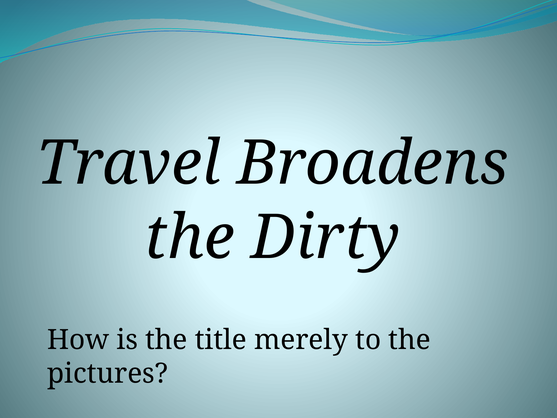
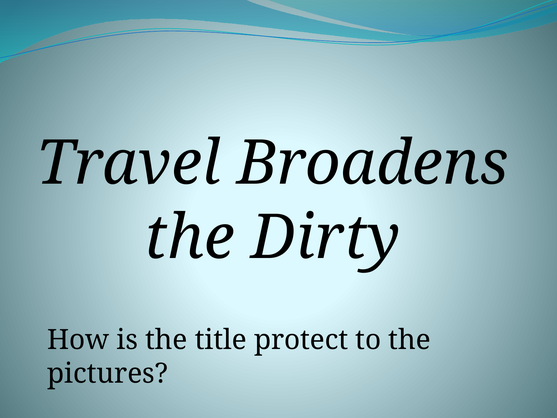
merely: merely -> protect (301, 340)
